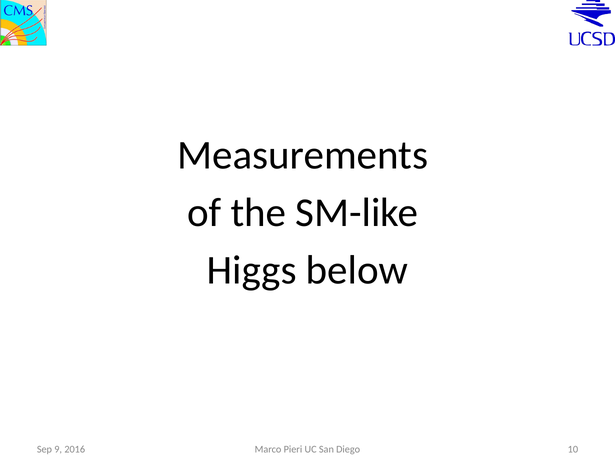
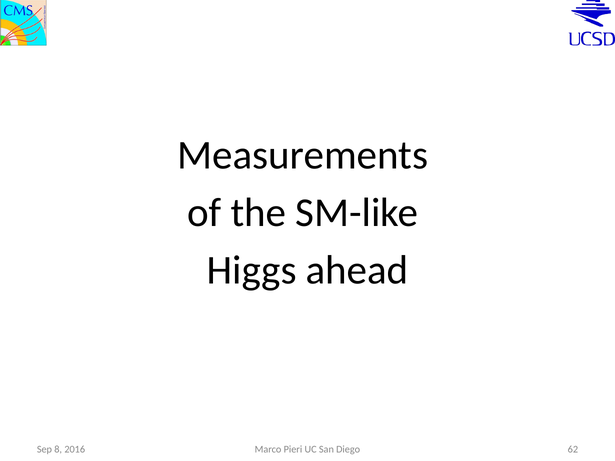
below: below -> ahead (357, 270)
10: 10 -> 62 (573, 450)
9: 9 -> 8 (58, 450)
